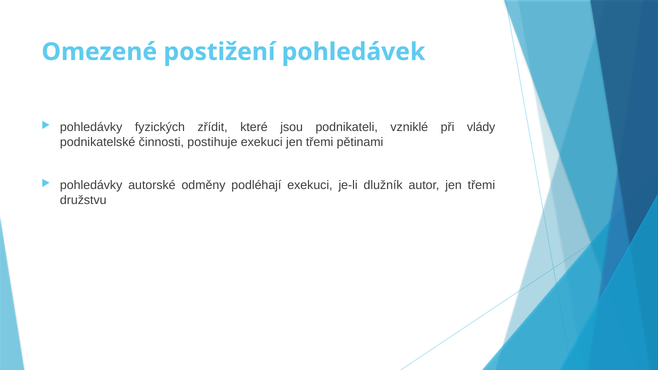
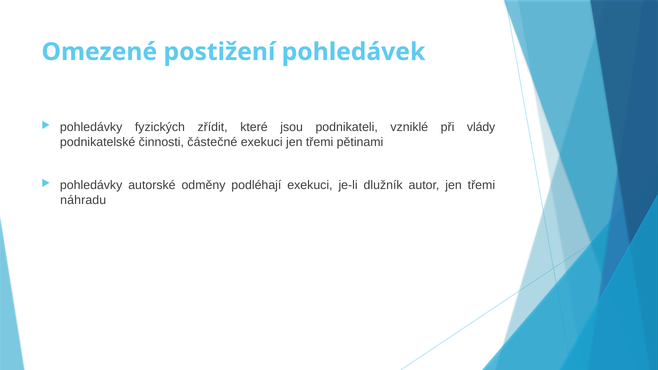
postihuje: postihuje -> částečné (212, 142)
družstvu: družstvu -> náhradu (83, 200)
